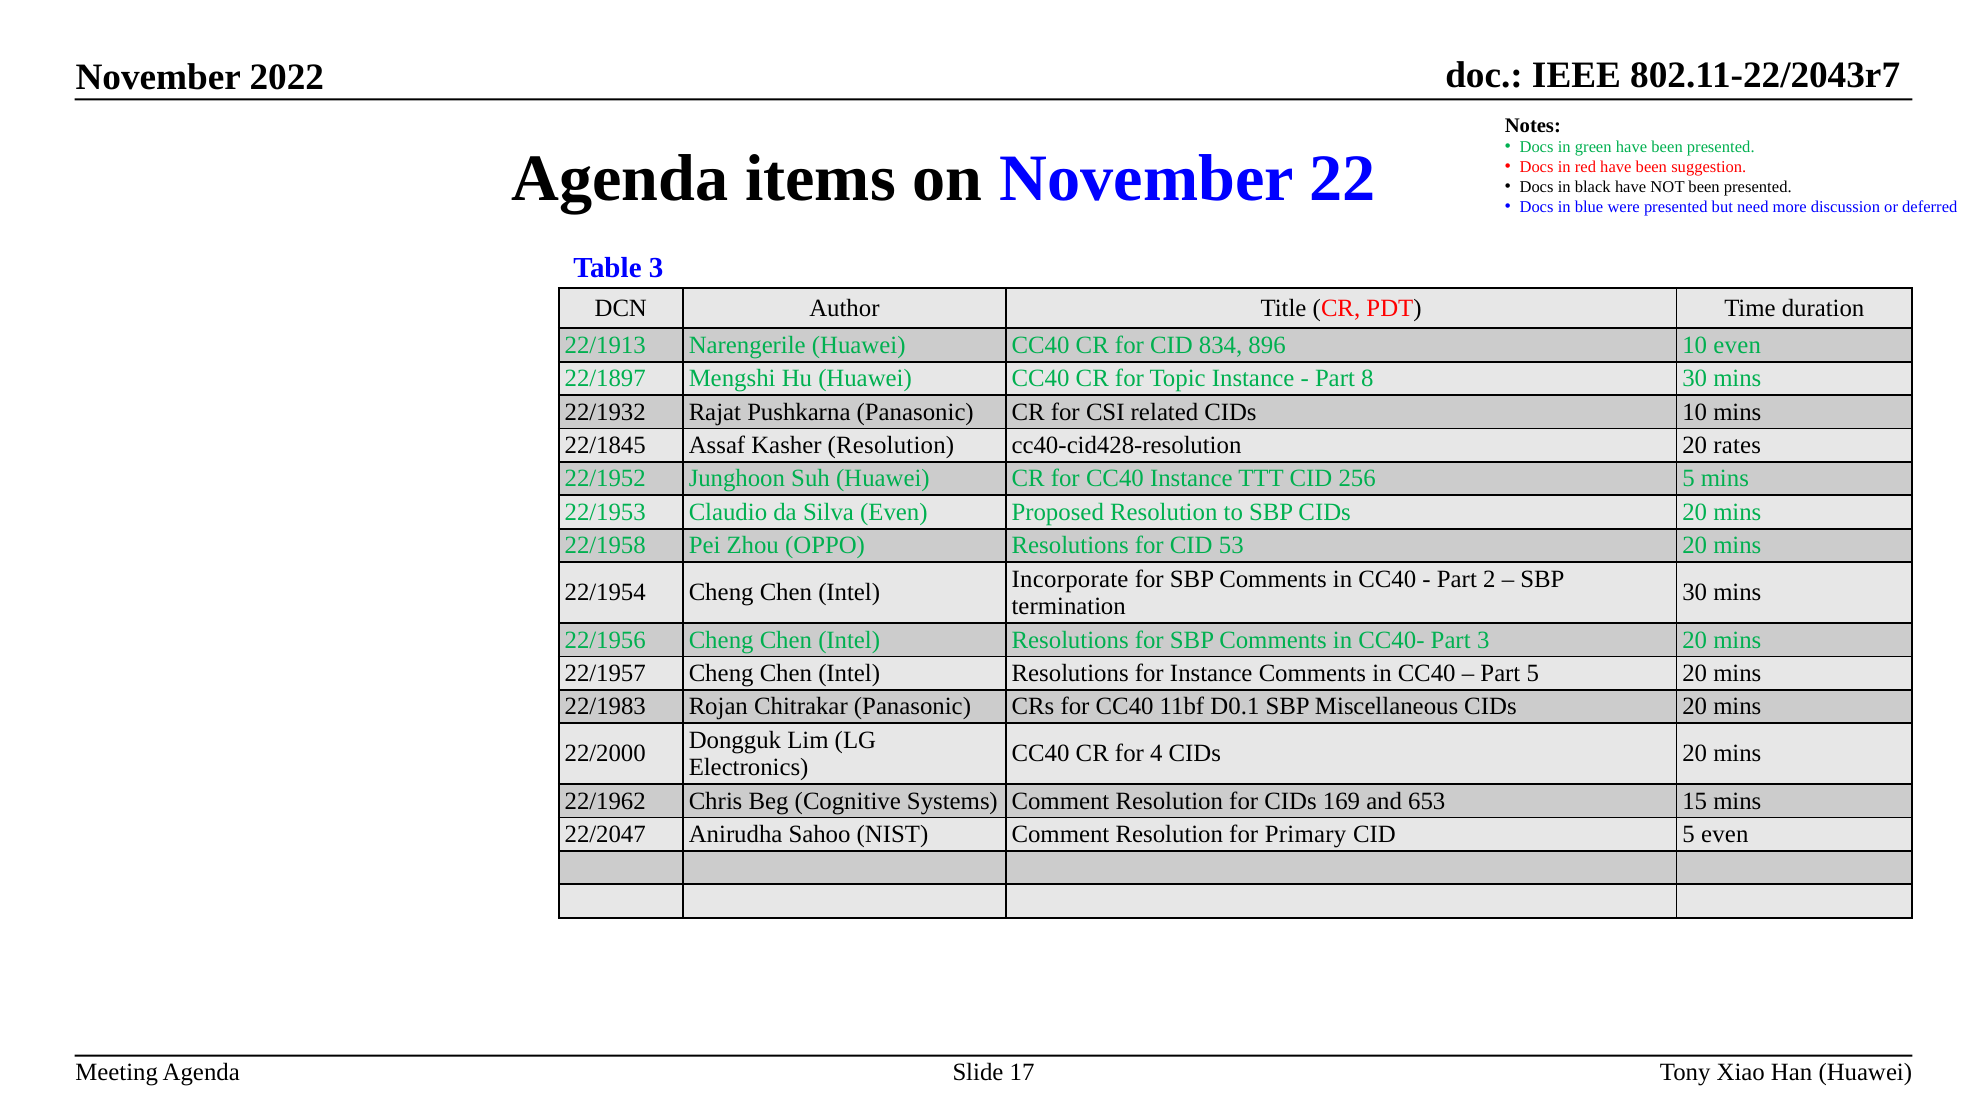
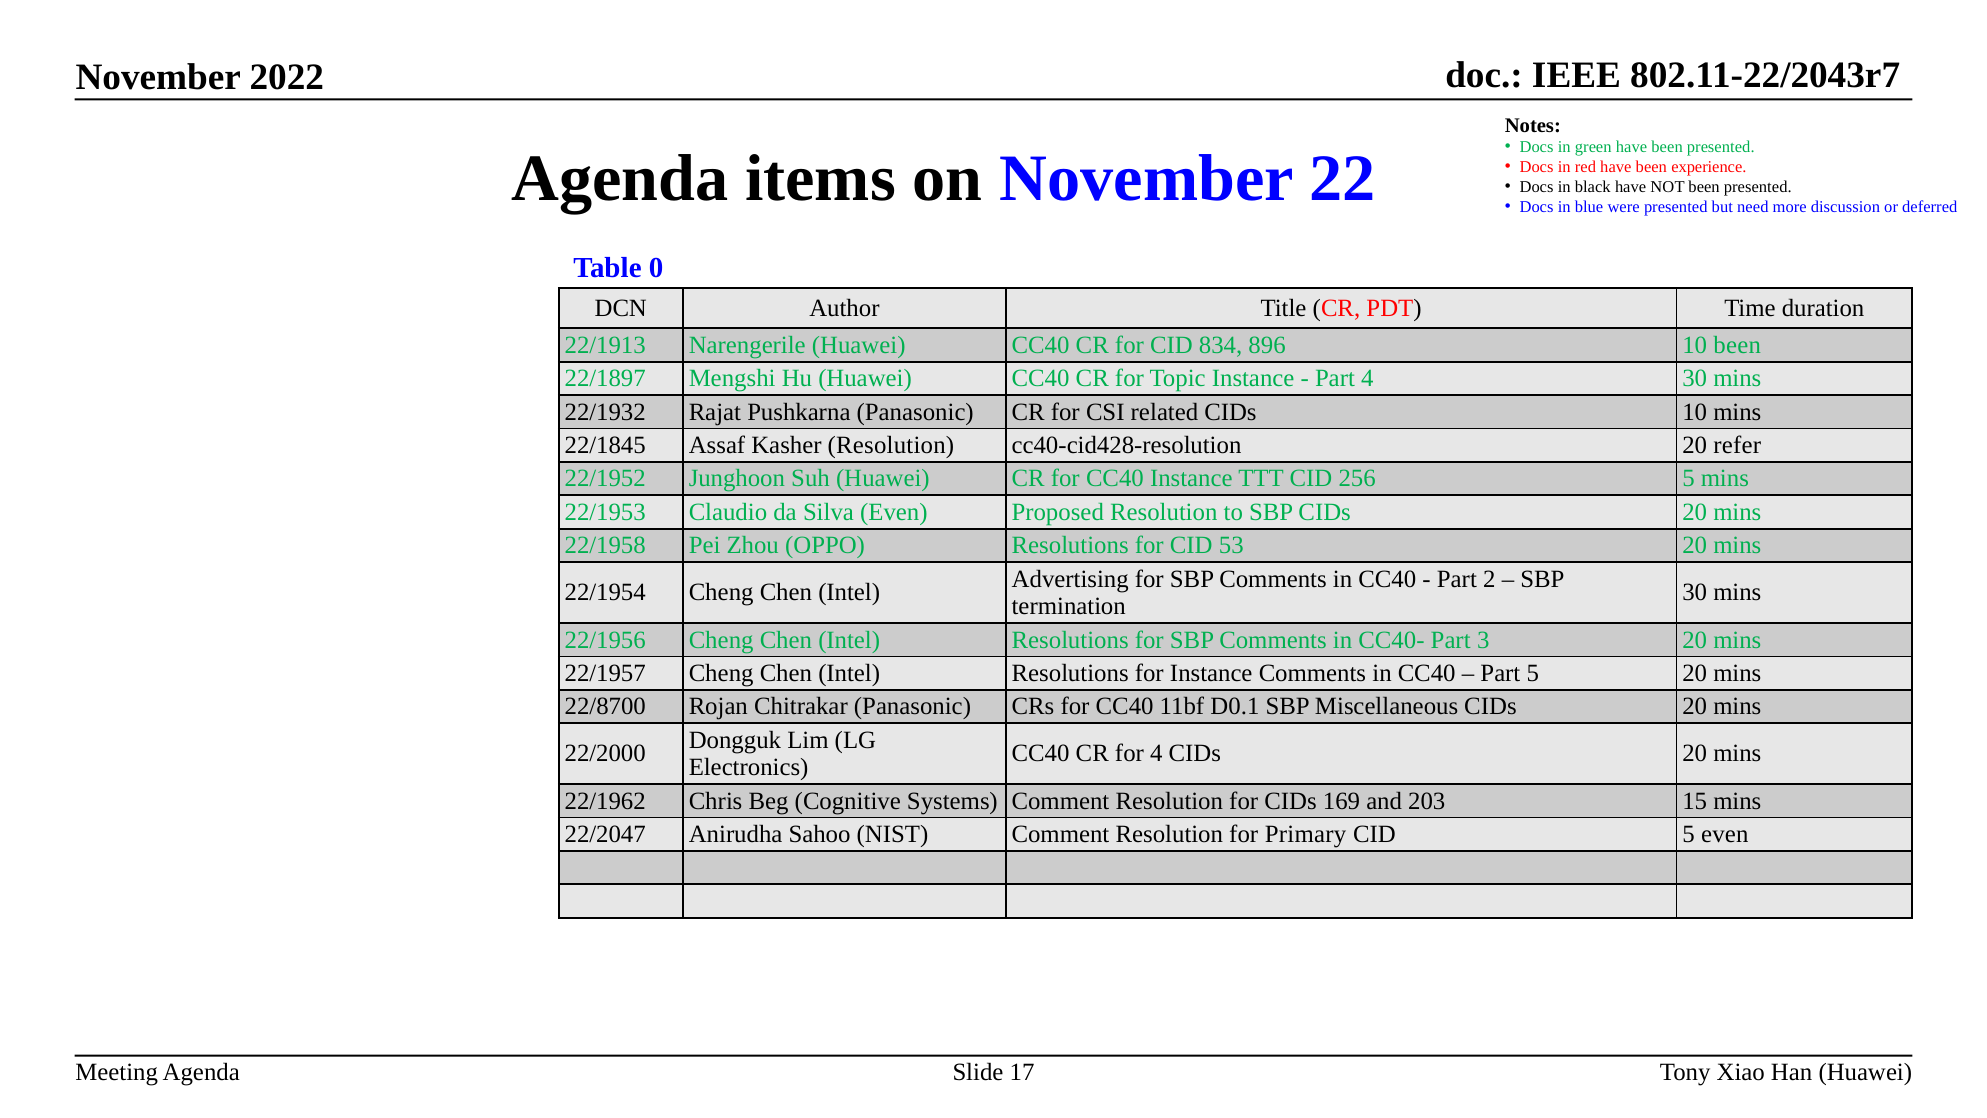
suggestion: suggestion -> experience (1709, 167)
Table 3: 3 -> 0 (656, 268)
10 even: even -> been (1737, 345)
Part 8: 8 -> 4 (1367, 378)
rates: rates -> refer (1737, 445)
Incorporate: Incorporate -> Advertising (1070, 579)
22/1983: 22/1983 -> 22/8700 (605, 706)
653: 653 -> 203 (1427, 801)
